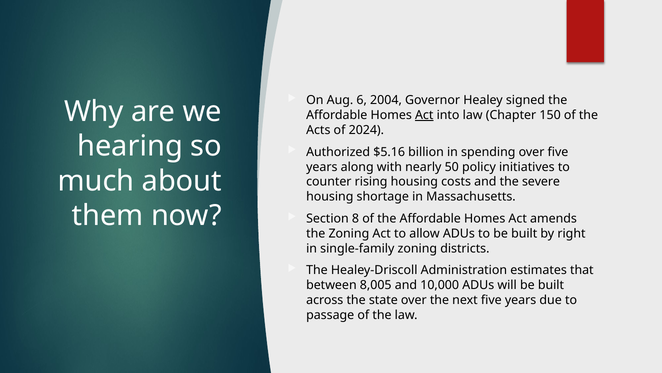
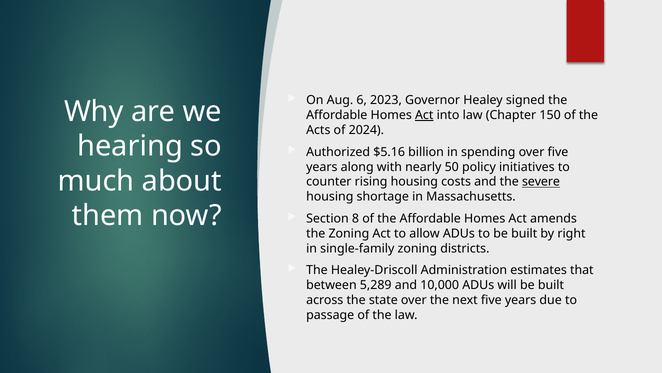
2004: 2004 -> 2023 (386, 100)
severe underline: none -> present (541, 182)
8,005: 8,005 -> 5,289 (376, 285)
